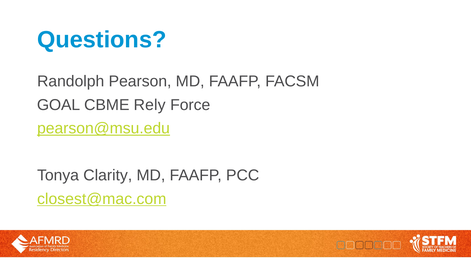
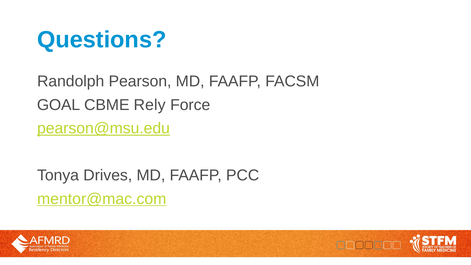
Clarity: Clarity -> Drives (108, 175)
closest@mac.com: closest@mac.com -> mentor@mac.com (102, 199)
